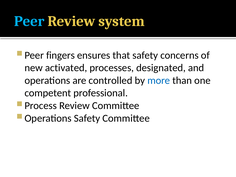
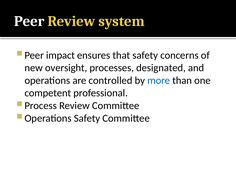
Peer colour: light blue -> white (29, 21)
fingers: fingers -> impact (60, 55)
activated: activated -> oversight (66, 68)
